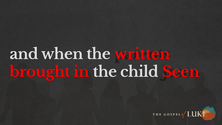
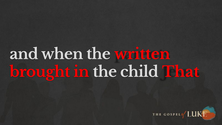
Seen: Seen -> That (181, 72)
